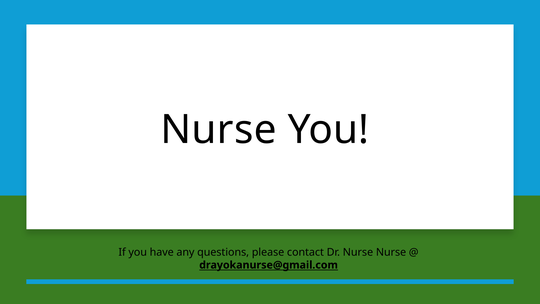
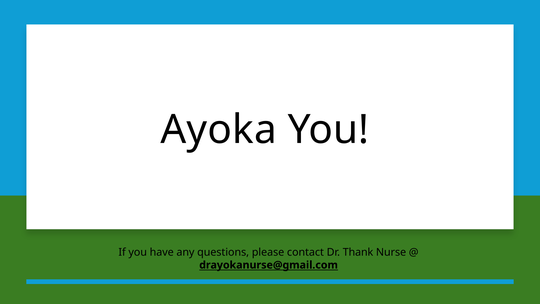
Nurse: Nurse -> Ayoka (219, 130)
Dr Nurse: Nurse -> Thank (358, 252)
